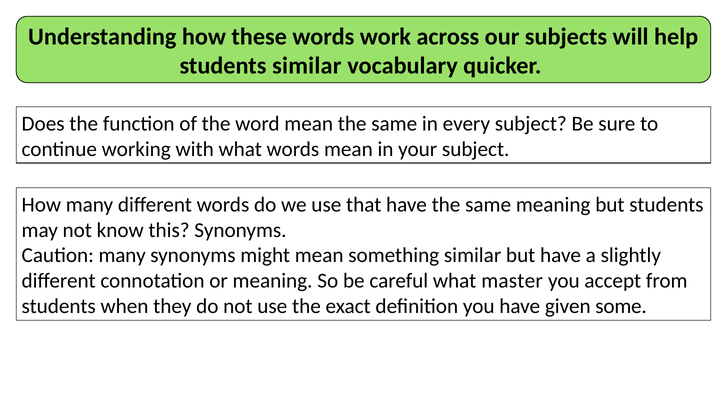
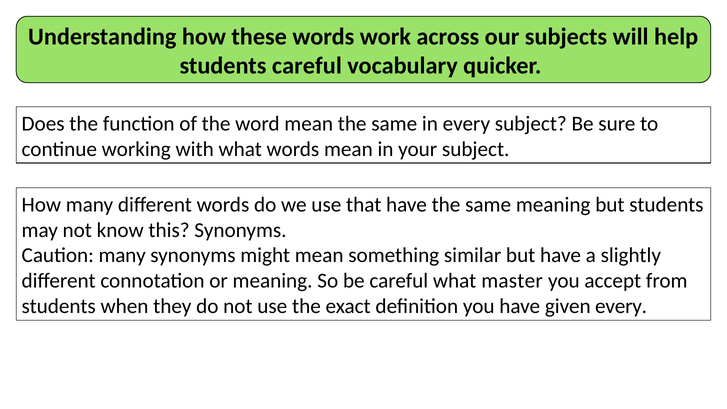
students similar: similar -> careful (307, 66)
given some: some -> every (621, 306)
